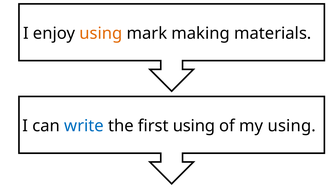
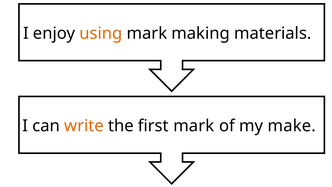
write colour: blue -> orange (84, 126)
first using: using -> mark (194, 126)
my using: using -> make (292, 126)
